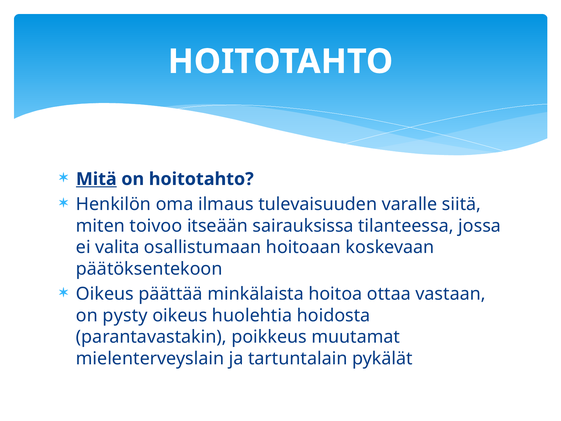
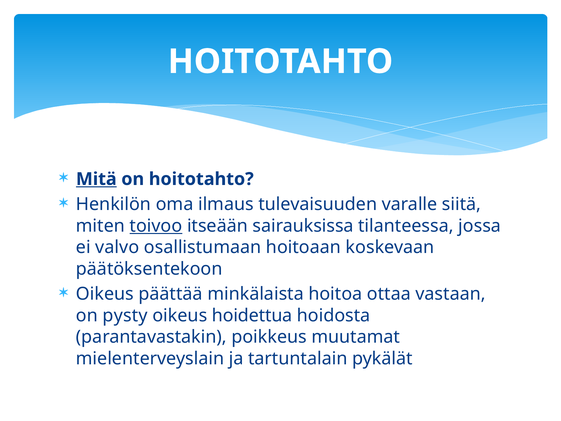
toivoo underline: none -> present (156, 226)
valita: valita -> valvo (117, 247)
huolehtia: huolehtia -> hoidettua (252, 315)
